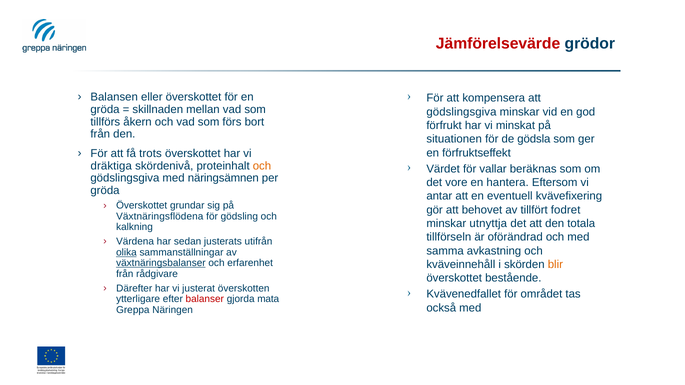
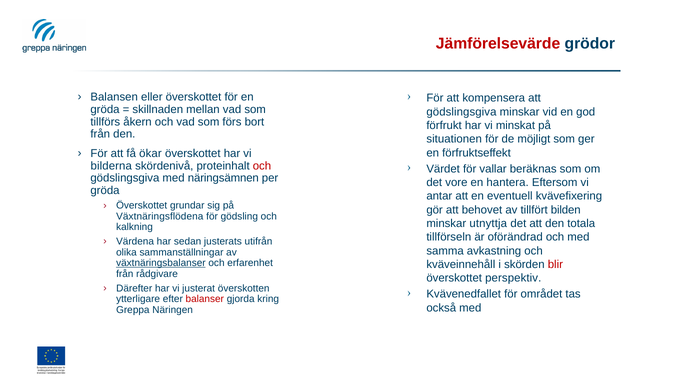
gödsla: gödsla -> möjligt (534, 139)
trots: trots -> ökar (150, 154)
dräktiga: dräktiga -> bilderna (111, 166)
och colour: orange -> red (262, 166)
fodret: fodret -> bilden (566, 210)
olika underline: present -> none (126, 253)
blir colour: orange -> red (555, 265)
bestående: bestående -> perspektiv (513, 278)
mata: mata -> kring (268, 299)
